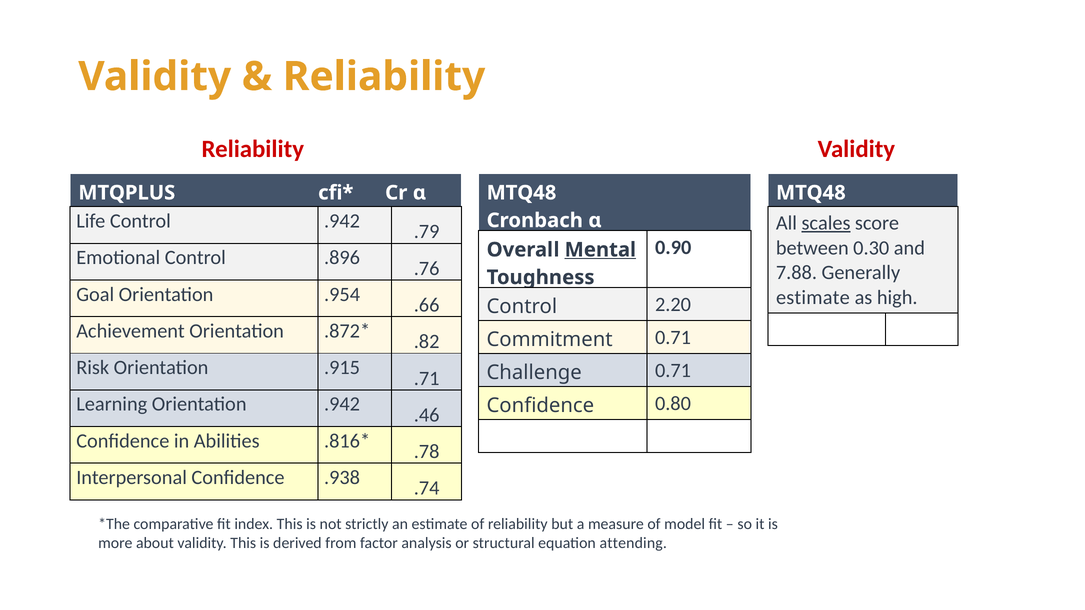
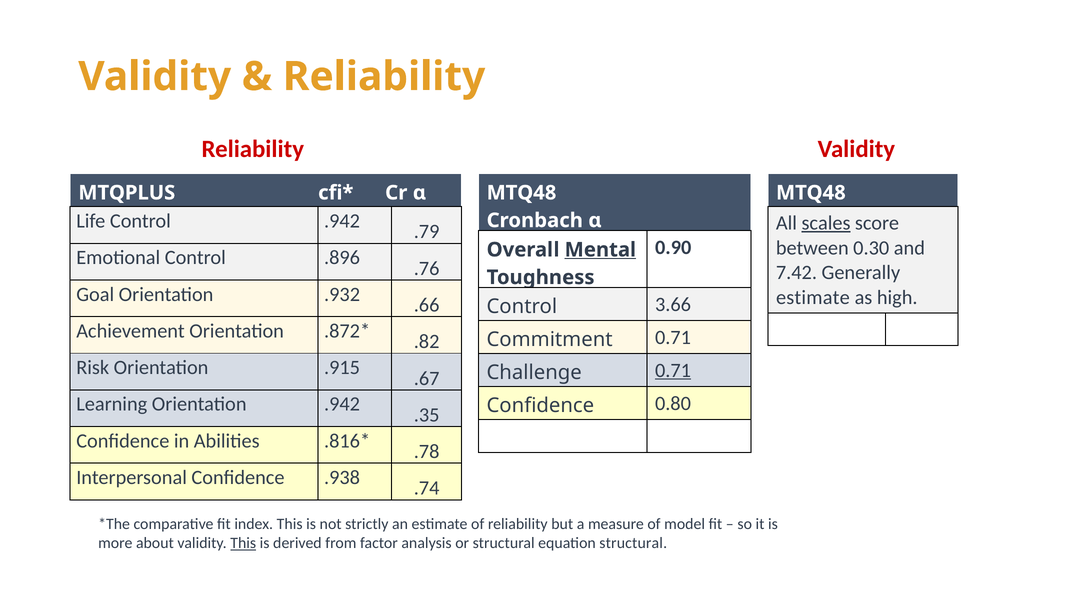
7.88: 7.88 -> 7.42 (796, 273)
.954: .954 -> .932 (342, 295)
2.20: 2.20 -> 3.66 (673, 305)
0.71 underline: none -> present (673, 371)
.71: .71 -> .67 (427, 379)
.46: .46 -> .35 (427, 415)
This underline: none -> present (243, 543)
equation attending: attending -> structural (633, 543)
